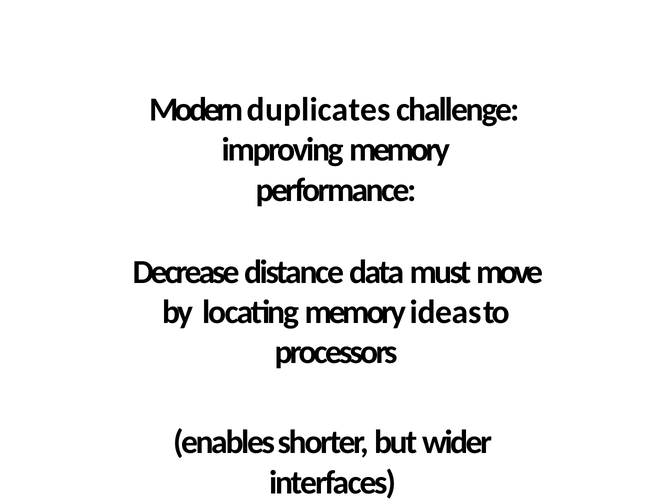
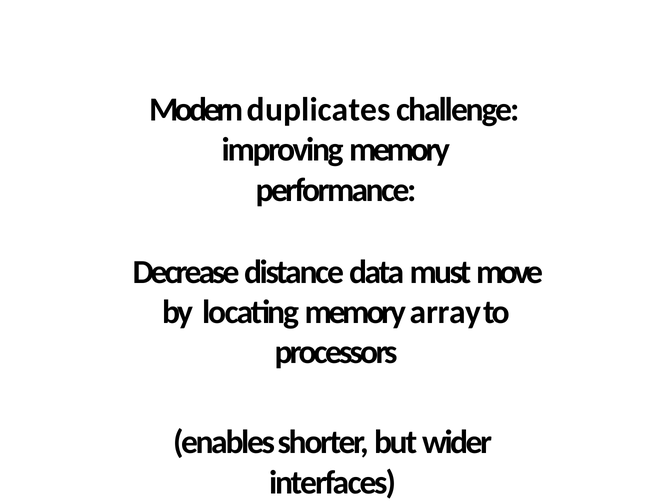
ideas: ideas -> array (446, 312)
